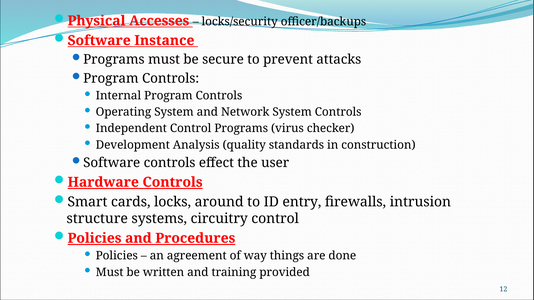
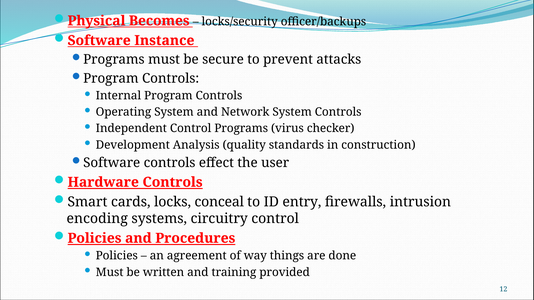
Accesses: Accesses -> Becomes (159, 21)
around: around -> conceal (219, 202)
structure: structure -> encoding (97, 219)
